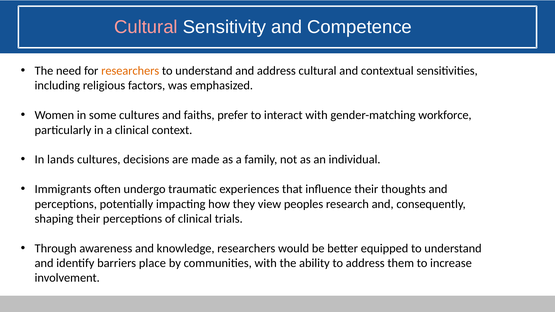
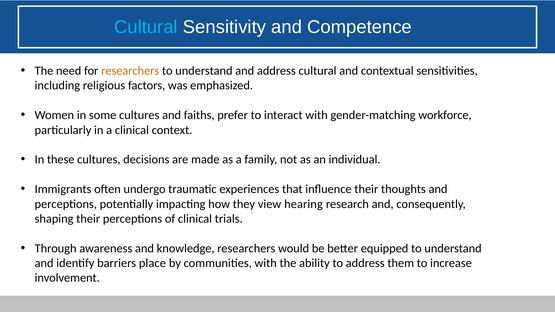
Cultural colour: pink -> light blue (146, 27)
lands: lands -> these (61, 160)
peoples: peoples -> hearing (303, 204)
